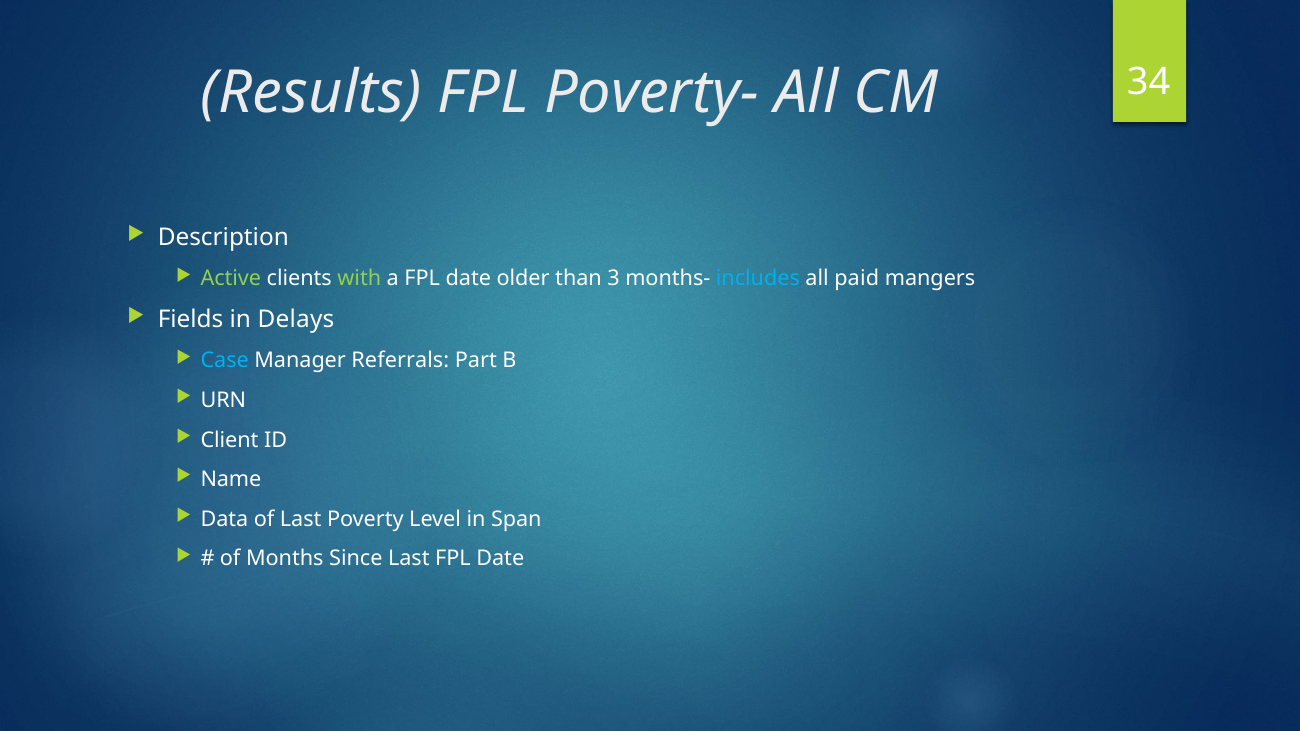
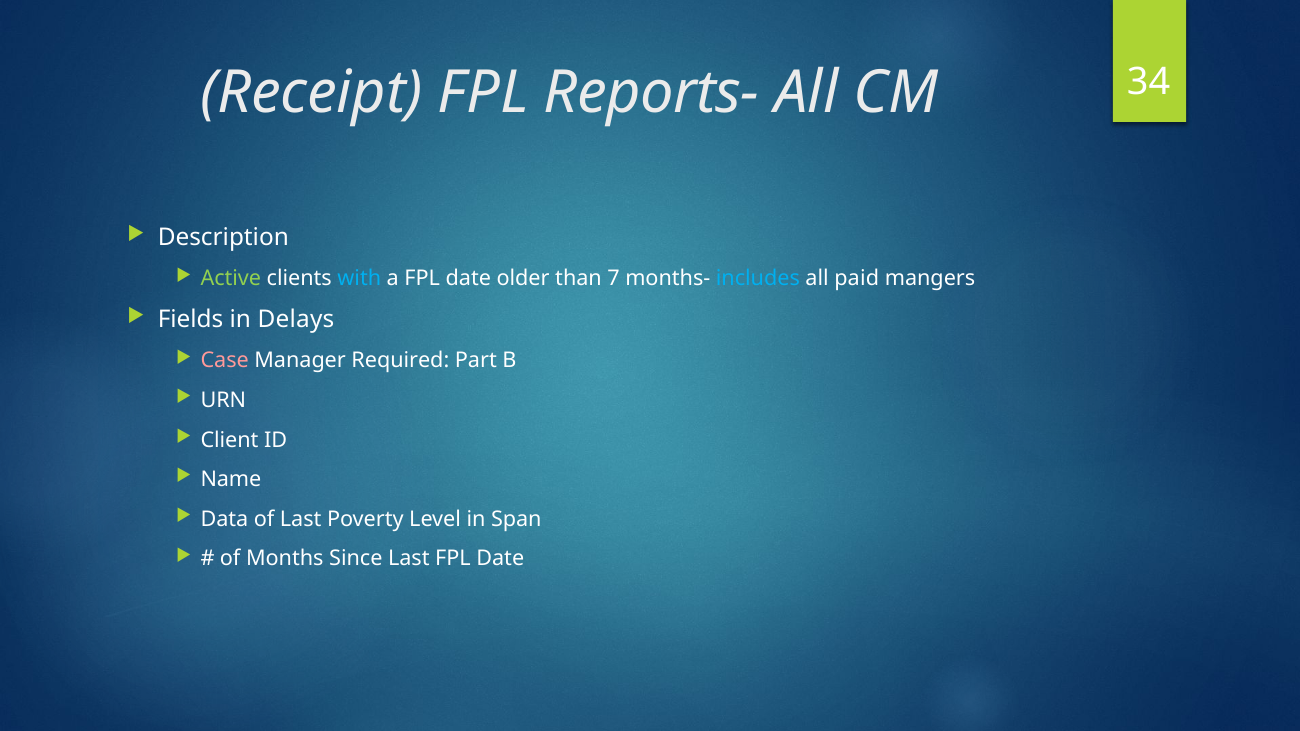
Results: Results -> Receipt (312, 93)
Poverty-: Poverty- -> Reports- (652, 93)
with colour: light green -> light blue (359, 279)
3: 3 -> 7 (614, 279)
Case colour: light blue -> pink (225, 361)
Referrals: Referrals -> Required (400, 361)
